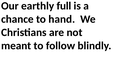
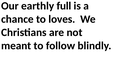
hand: hand -> loves (62, 19)
